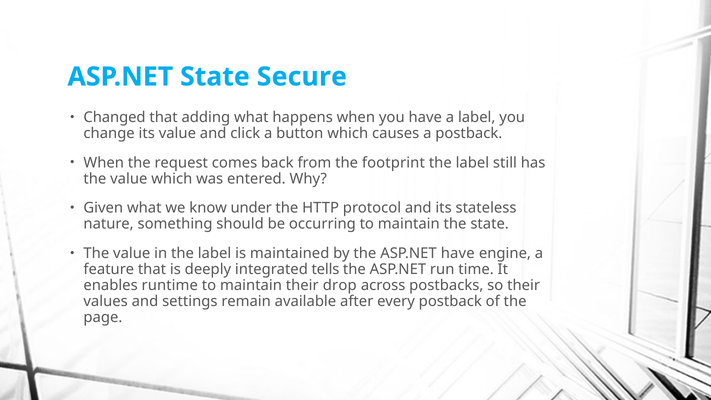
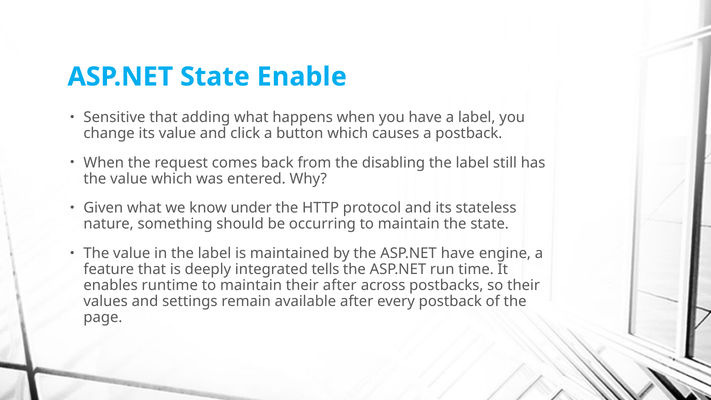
Secure: Secure -> Enable (302, 77)
Changed: Changed -> Sensitive (114, 117)
footprint: footprint -> disabling (393, 163)
their drop: drop -> after (340, 285)
